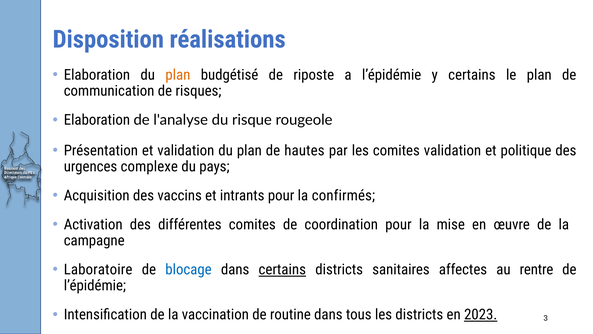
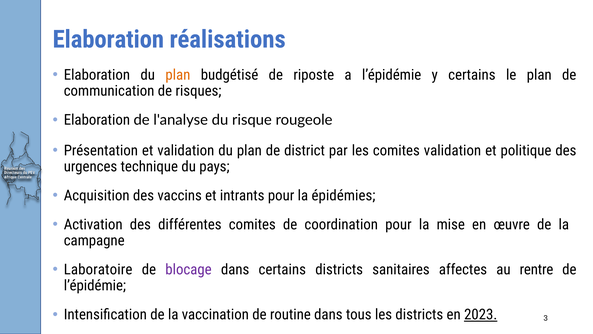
Disposition: Disposition -> Elaboration (108, 39)
hautes: hautes -> district (305, 150)
complexe: complexe -> technique (149, 166)
confirmés: confirmés -> épidémies (343, 195)
blocage colour: blue -> purple (188, 269)
certains underline: present -> none (282, 269)
